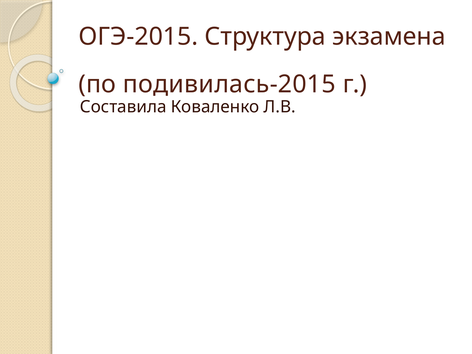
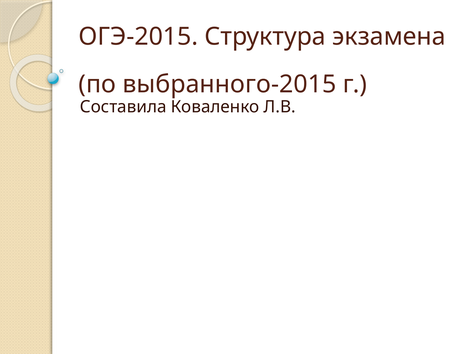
подивилась-2015: подивилась-2015 -> выбранного-2015 (229, 84)
